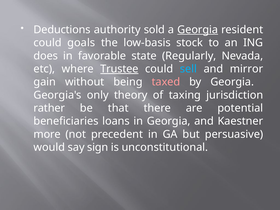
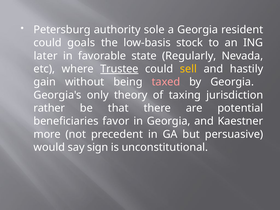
Deductions: Deductions -> Petersburg (62, 30)
sold: sold -> sole (154, 30)
Georgia underline: present -> none (198, 30)
does: does -> later (46, 56)
sell colour: light blue -> yellow (188, 69)
mirror: mirror -> hastily (247, 69)
loans: loans -> favor (116, 121)
